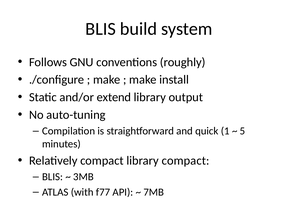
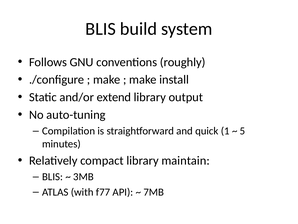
library compact: compact -> maintain (186, 160)
